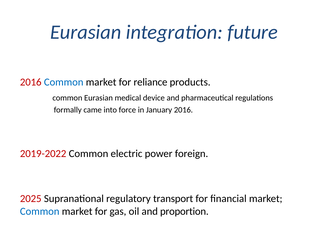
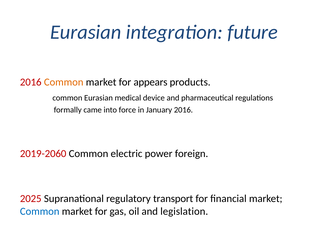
Common colour: blue -> orange (64, 82)
reliance: reliance -> appears (151, 82)
2019-2022: 2019-2022 -> 2019-2060 (43, 154)
proportion: proportion -> legislation (184, 211)
